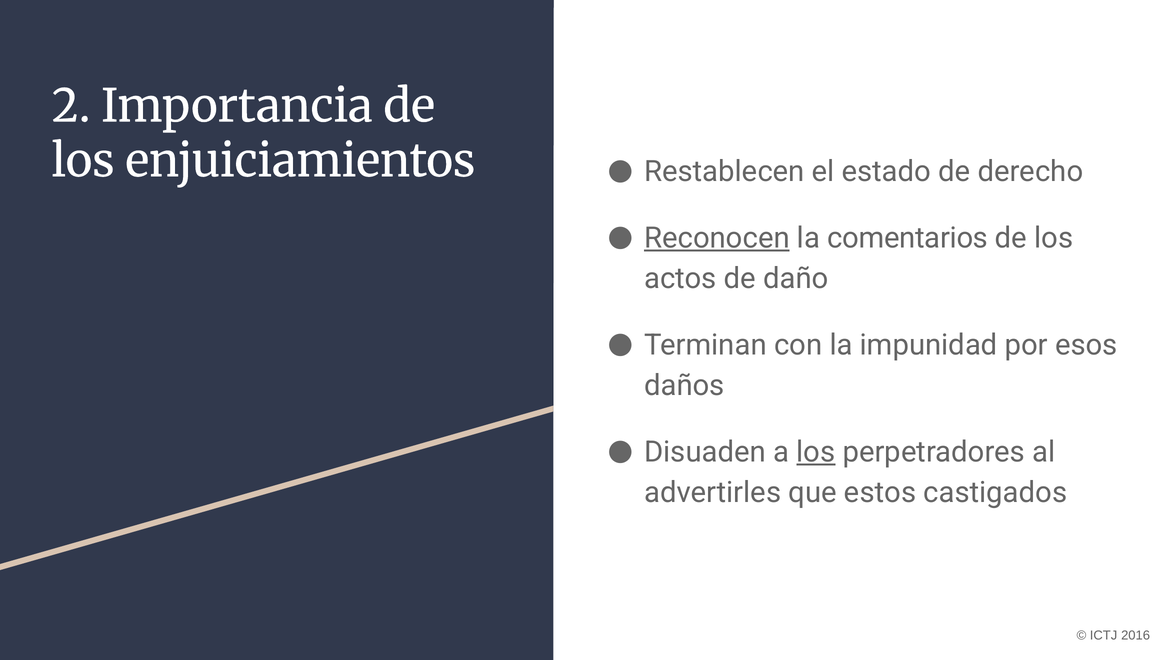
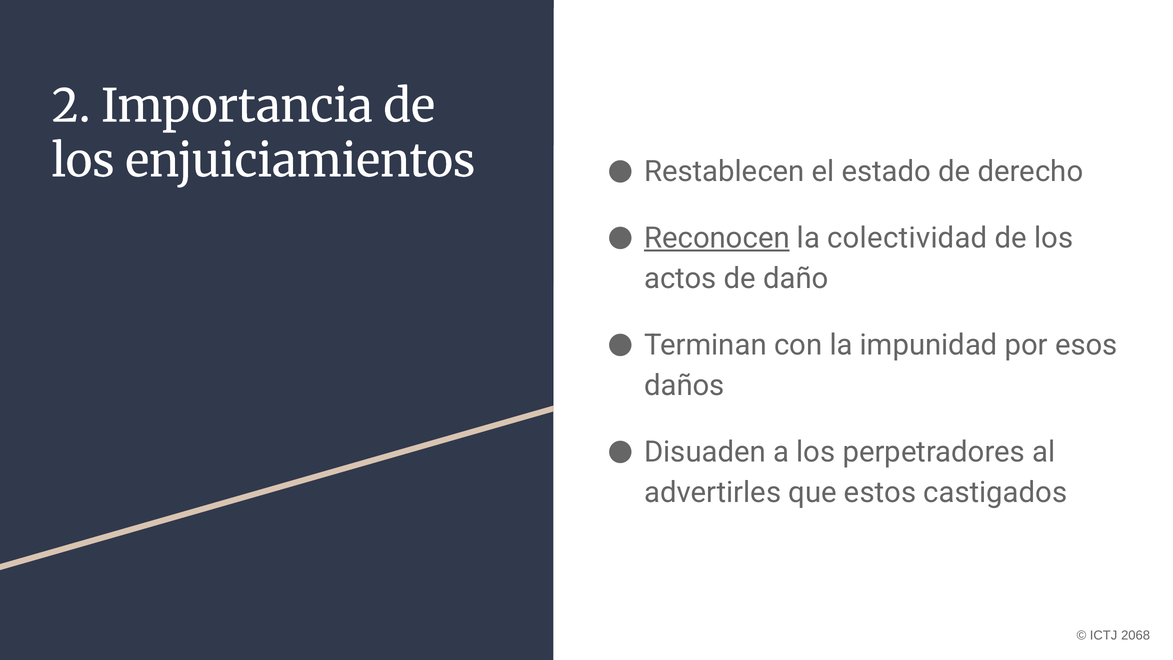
comentarios: comentarios -> colectividad (907, 238)
los underline: present -> none (816, 452)
2016: 2016 -> 2068 (1136, 636)
